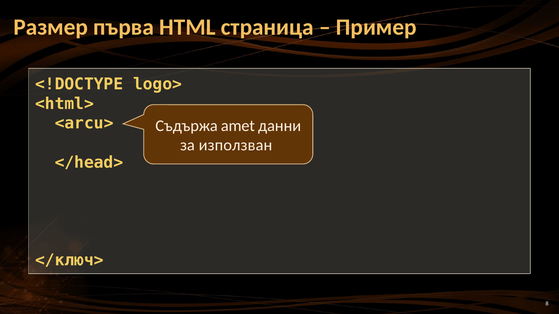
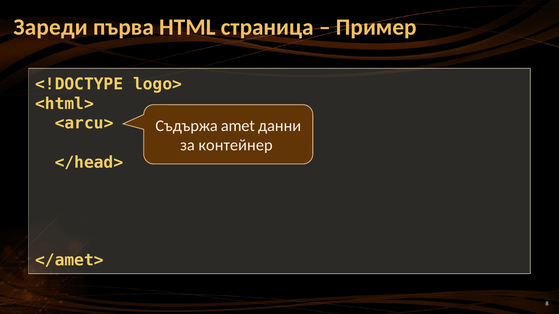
Размер: Размер -> Зареди (51, 27)
използван: използван -> контейнер (236, 145)
</ключ>: </ключ> -> </amet> (69, 261)
